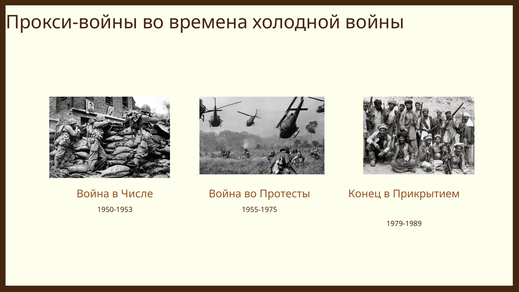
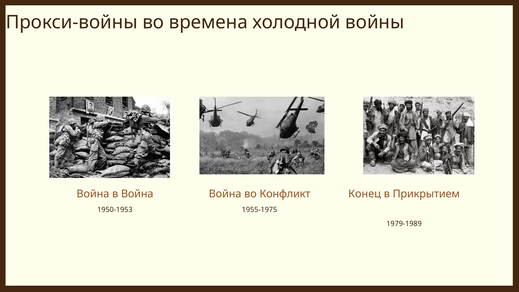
в Числе: Числе -> Война (137, 194)
Протесты: Протесты -> Конфликт (285, 194)
